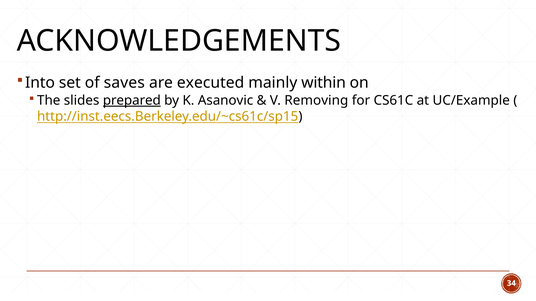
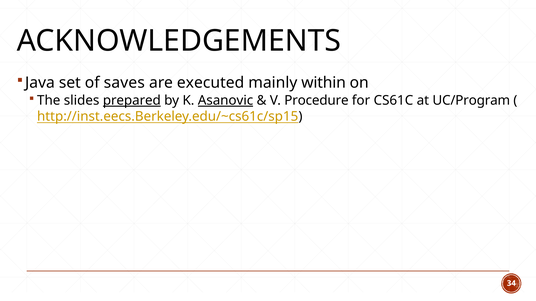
Into: Into -> Java (40, 83)
Asanovic underline: none -> present (226, 101)
Removing: Removing -> Procedure (316, 101)
UC/Example: UC/Example -> UC/Program (471, 101)
